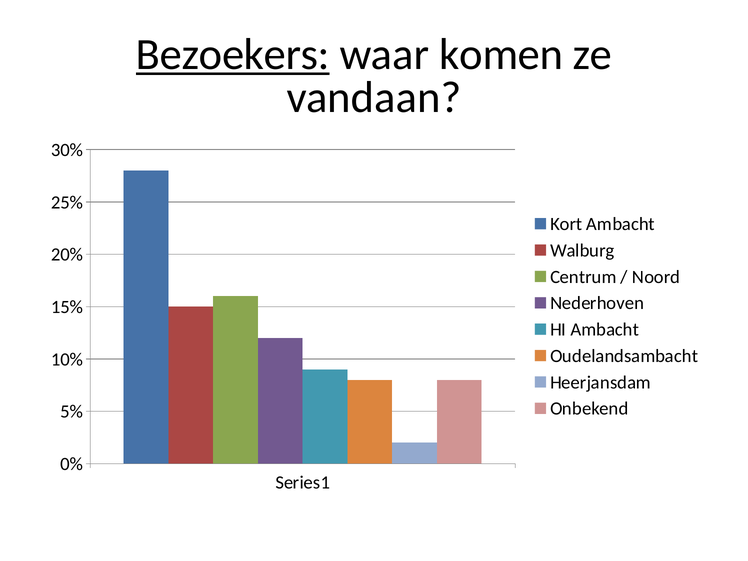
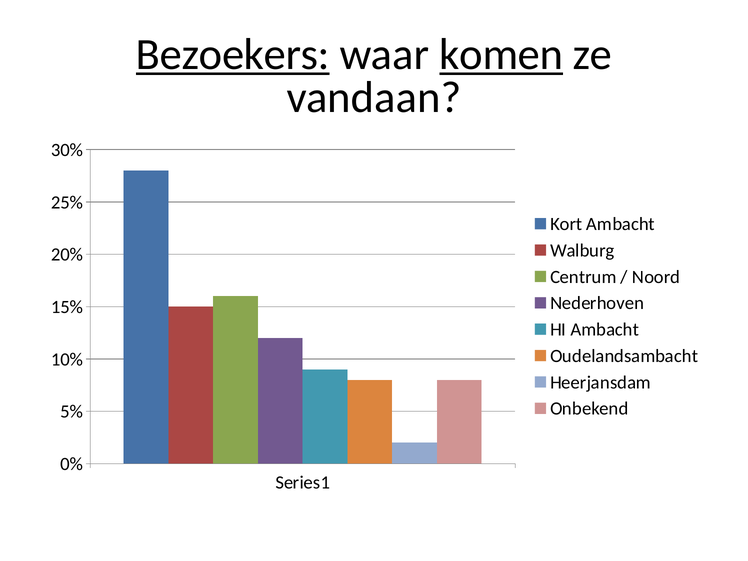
komen underline: none -> present (501, 54)
